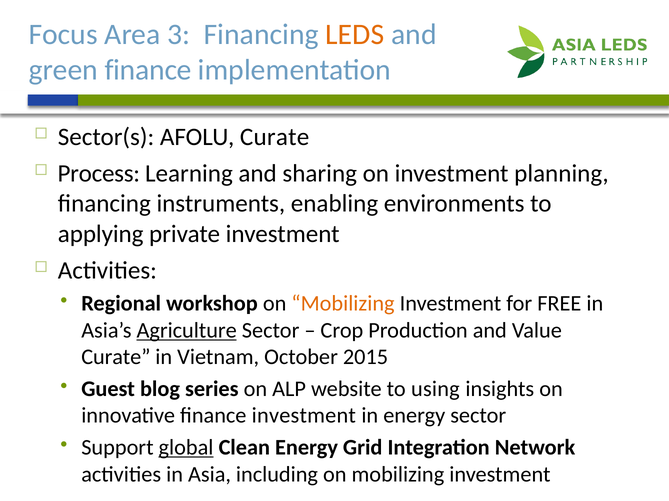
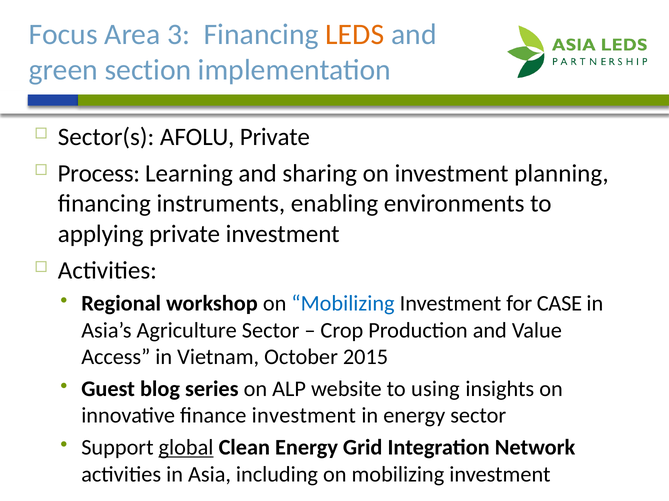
green finance: finance -> section (148, 70)
AFOLU Curate: Curate -> Private (275, 137)
Mobilizing colour: orange -> blue (343, 304)
FREE: FREE -> CASE (559, 304)
Agriculture underline: present -> none (187, 331)
Curate: Curate -> Access (116, 358)
